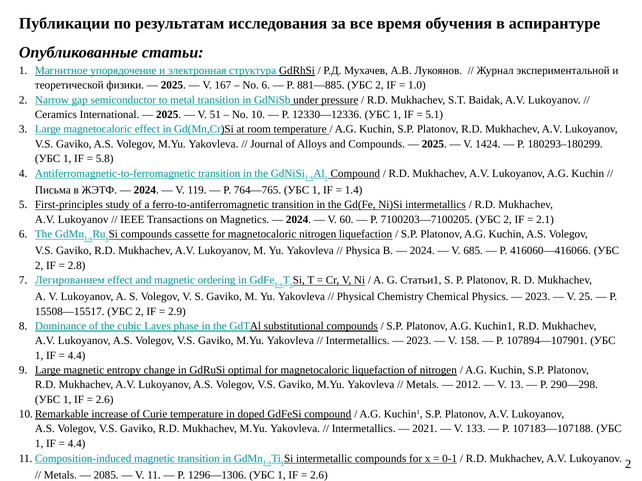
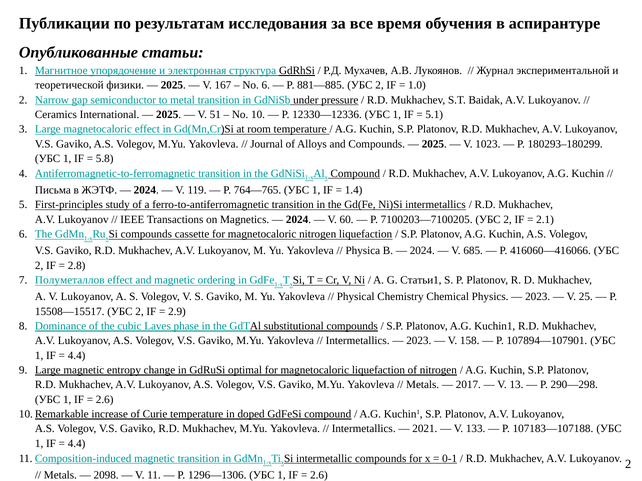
1424: 1424 -> 1023 (488, 144)
Легированием: Легированием -> Полуметаллов (70, 281)
2012: 2012 -> 2017 (468, 385)
2085: 2085 -> 2098 (106, 475)
